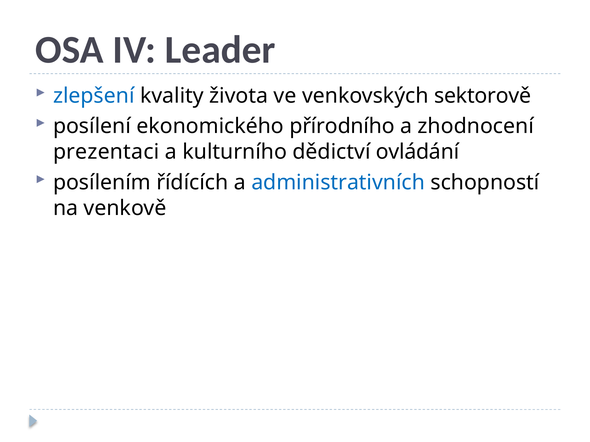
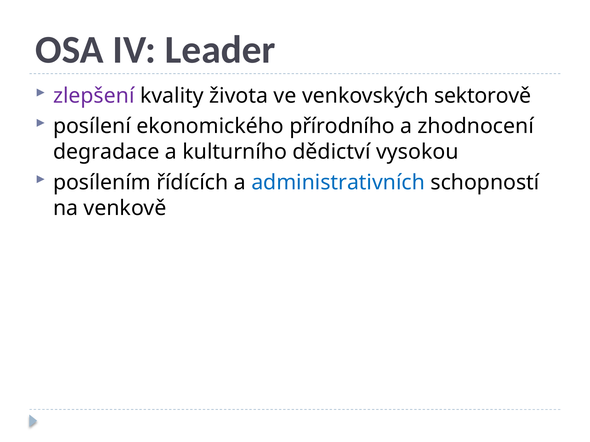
zlepšení colour: blue -> purple (94, 96)
prezentaci: prezentaci -> degradace (106, 152)
ovládání: ovládání -> vysokou (417, 152)
